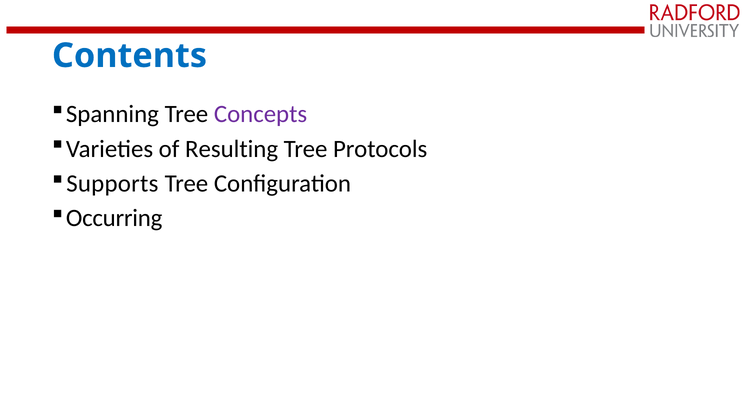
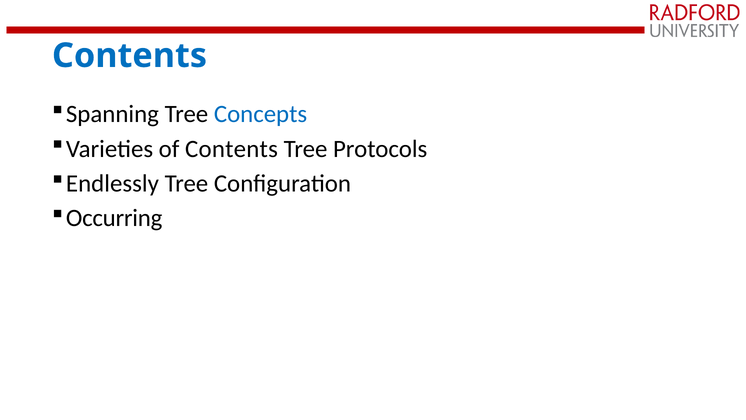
Concepts colour: purple -> blue (261, 114)
of Resulting: Resulting -> Contents (231, 149)
Supports: Supports -> Endlessly (112, 183)
